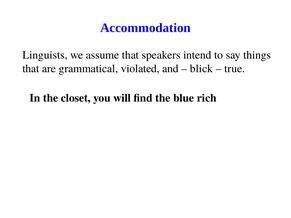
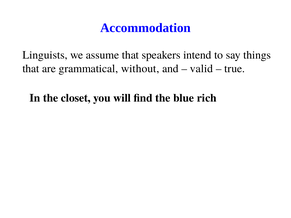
violated: violated -> without (140, 69)
blick: blick -> valid (201, 69)
